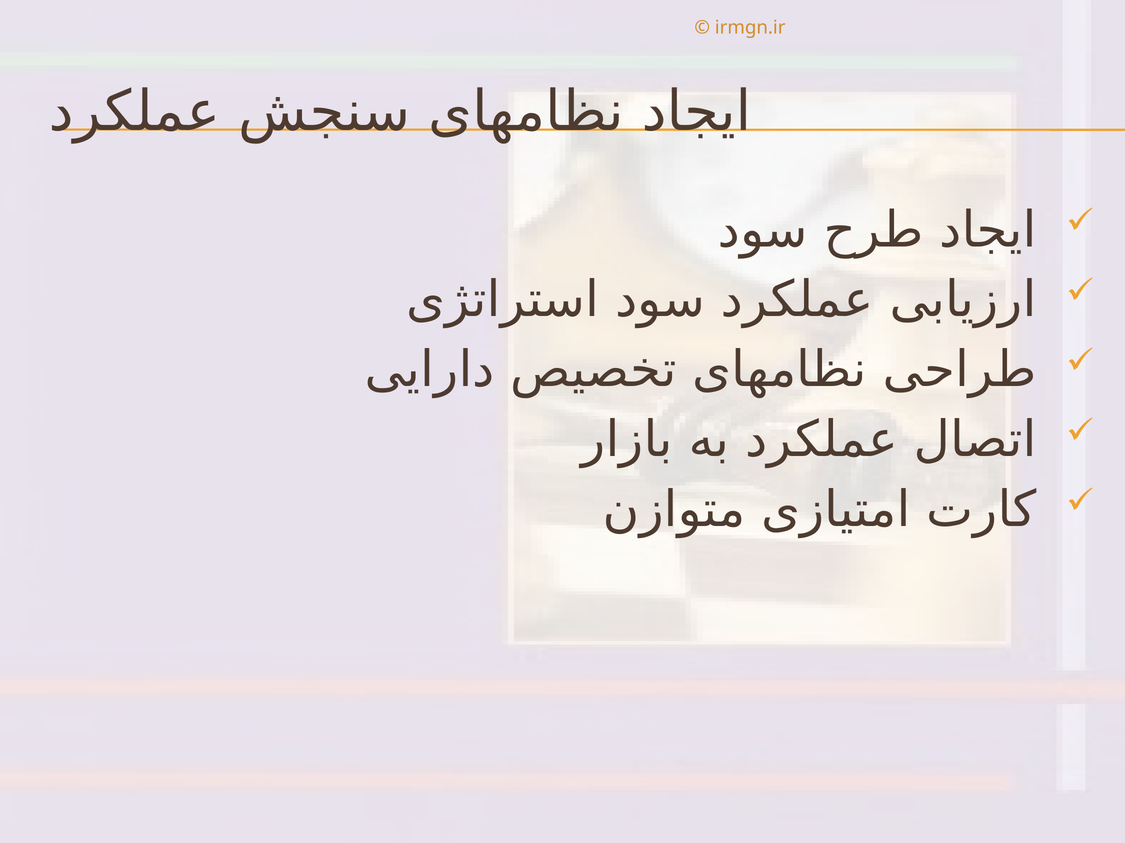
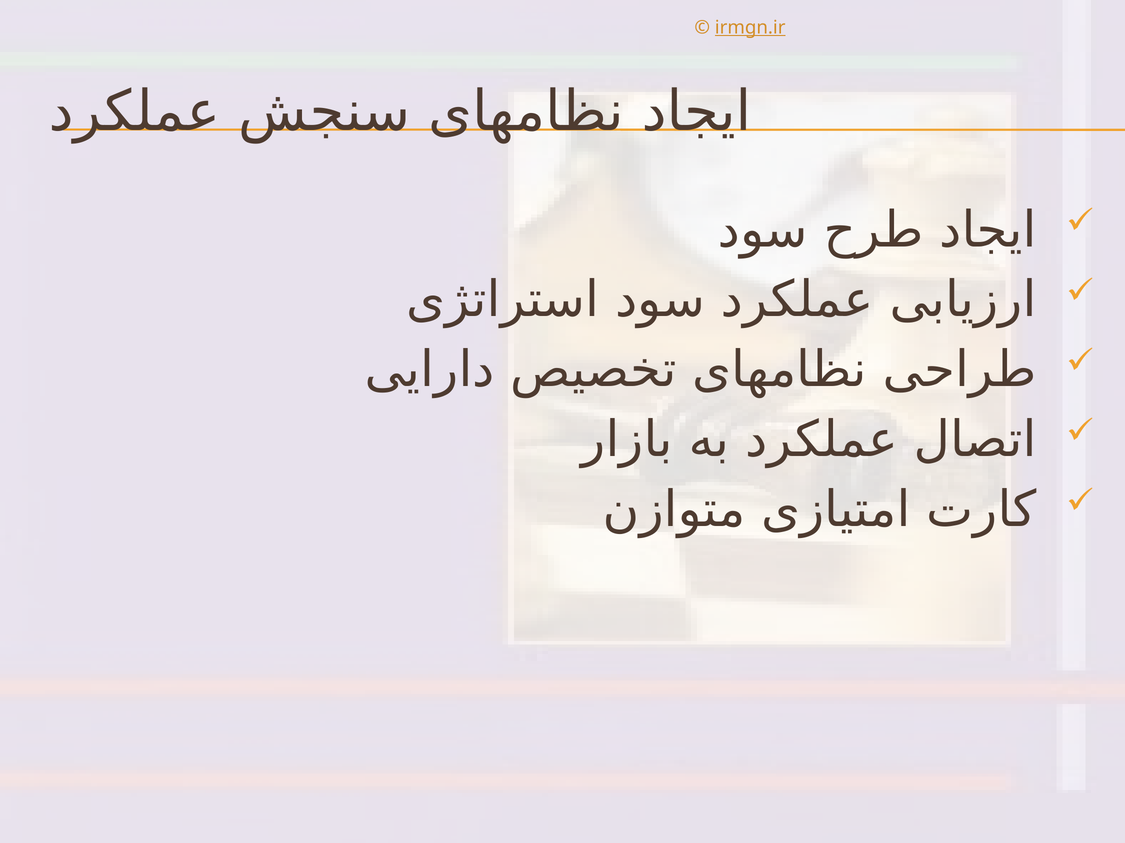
irmgn.ir underline: none -> present (750, 27)
